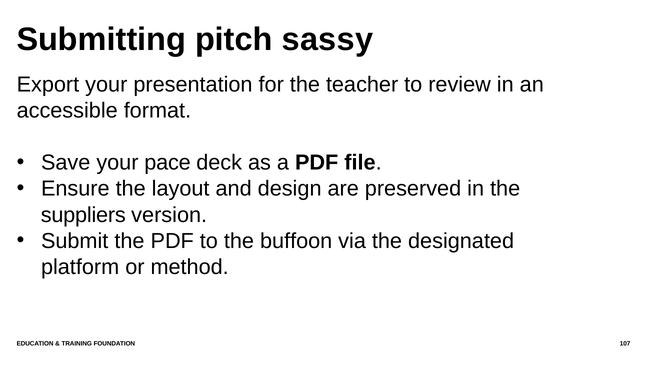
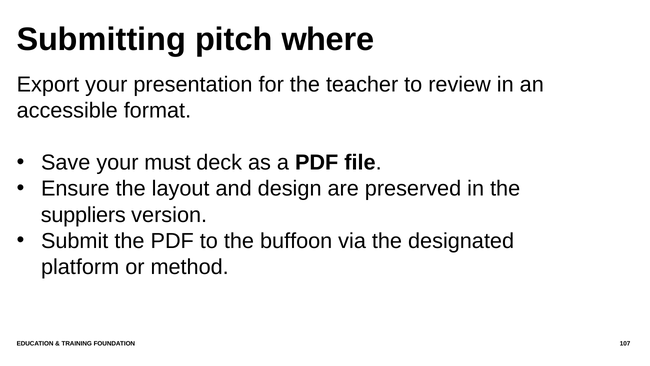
sassy: sassy -> where (328, 40)
pace: pace -> must (168, 163)
